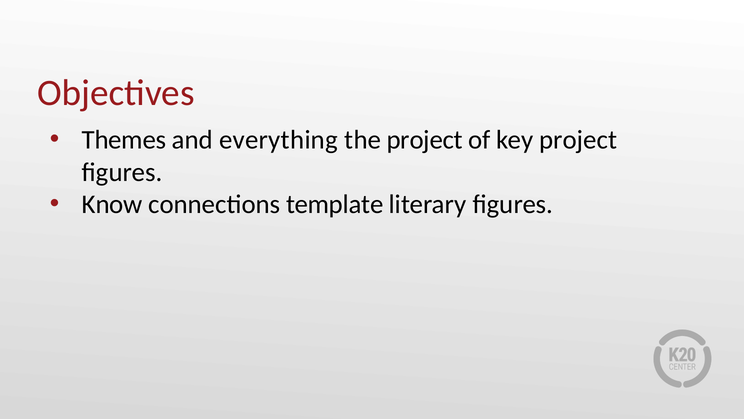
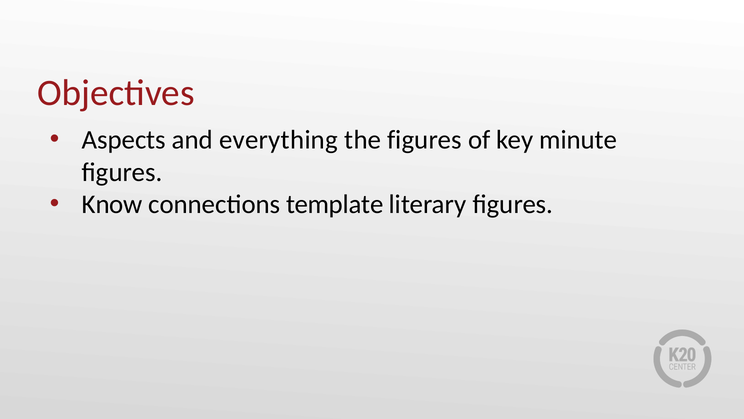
Themes: Themes -> Aspects (124, 140)
the project: project -> figures (424, 140)
key project: project -> minute (578, 140)
